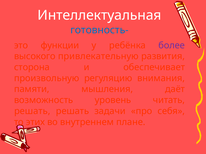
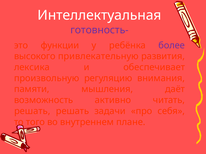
готовность- colour: blue -> purple (99, 30)
сторона: сторона -> лексика (32, 67)
уровень: уровень -> активно (113, 100)
этих: этих -> того (35, 122)
